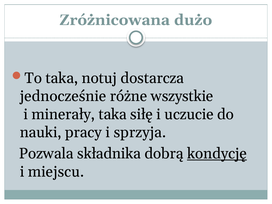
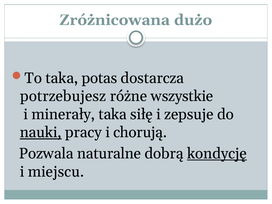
notuj: notuj -> potas (99, 78)
jednocześnie: jednocześnie -> potrzebujesz (63, 96)
uczucie: uczucie -> zepsuje (189, 114)
nauki underline: none -> present (41, 132)
sprzyja: sprzyja -> chorują (140, 132)
składnika: składnika -> naturalne (109, 154)
